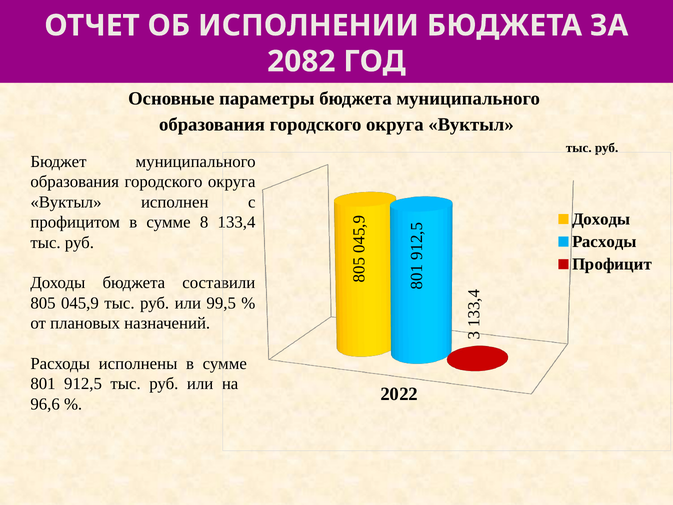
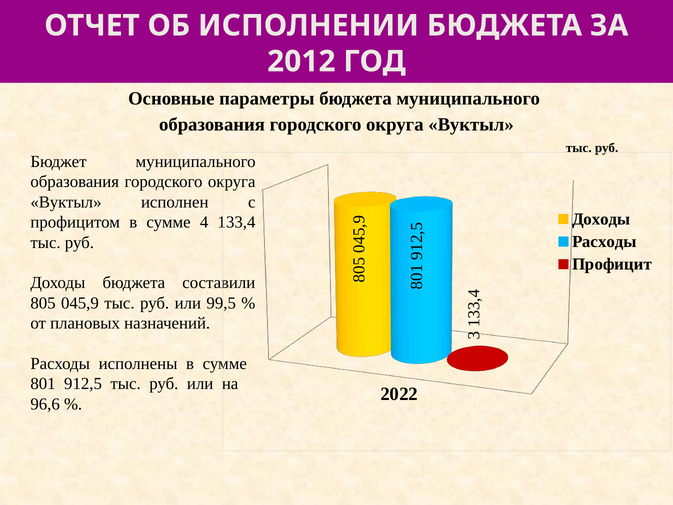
2082: 2082 -> 2012 (301, 61)
сумме 8: 8 -> 4 (204, 222)
